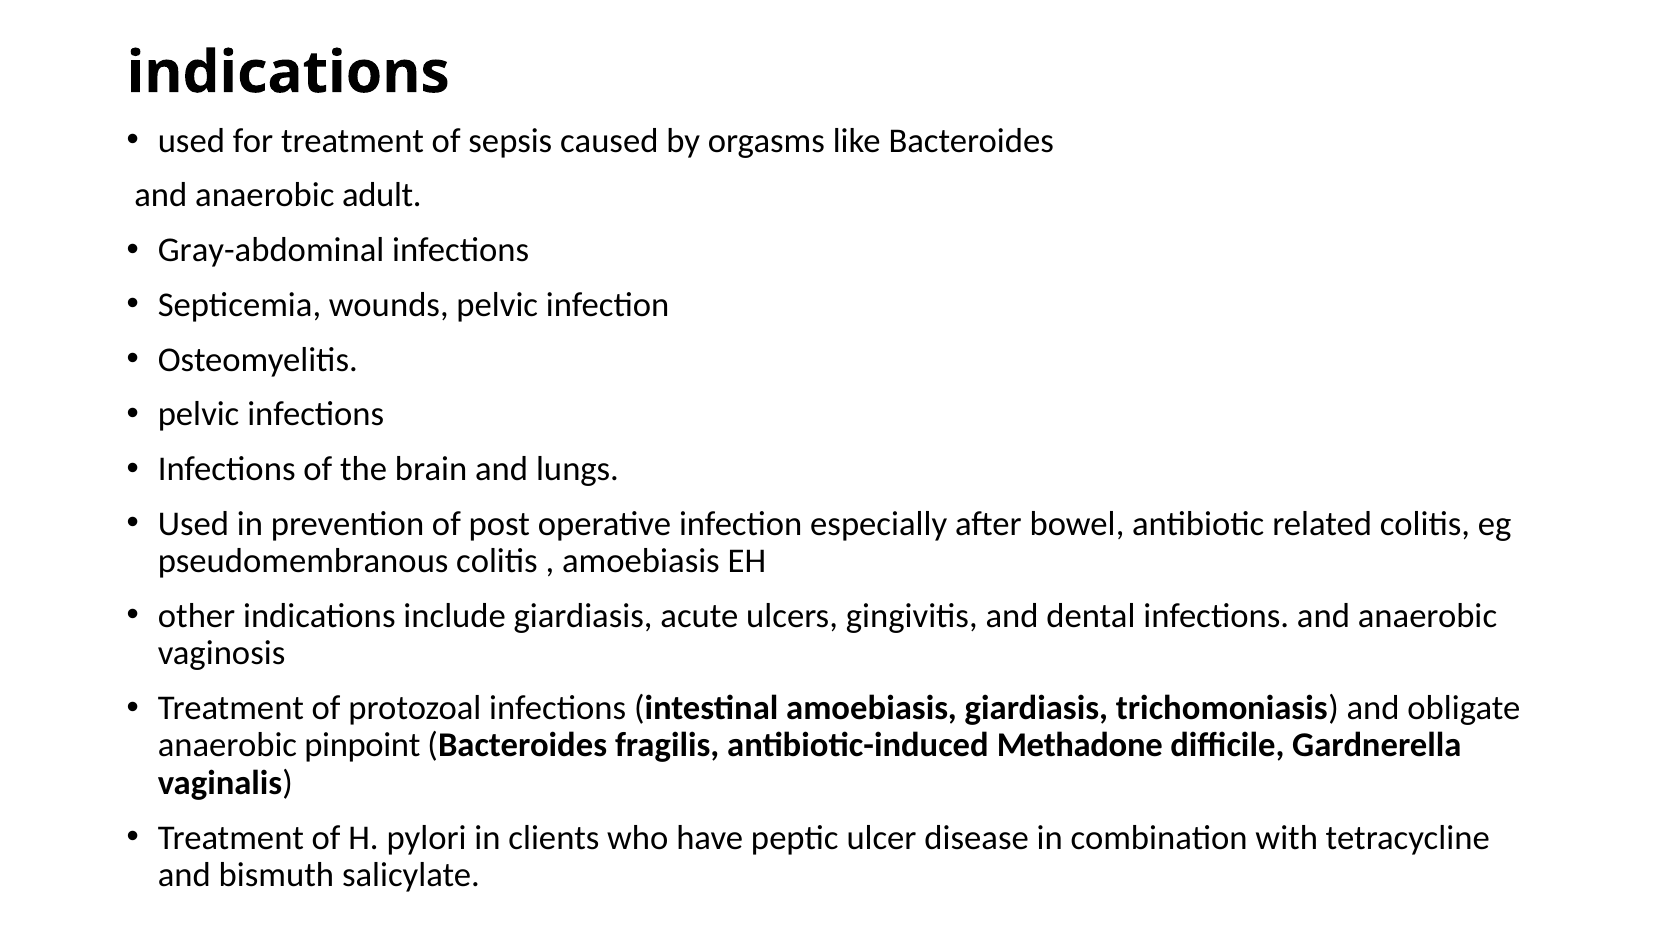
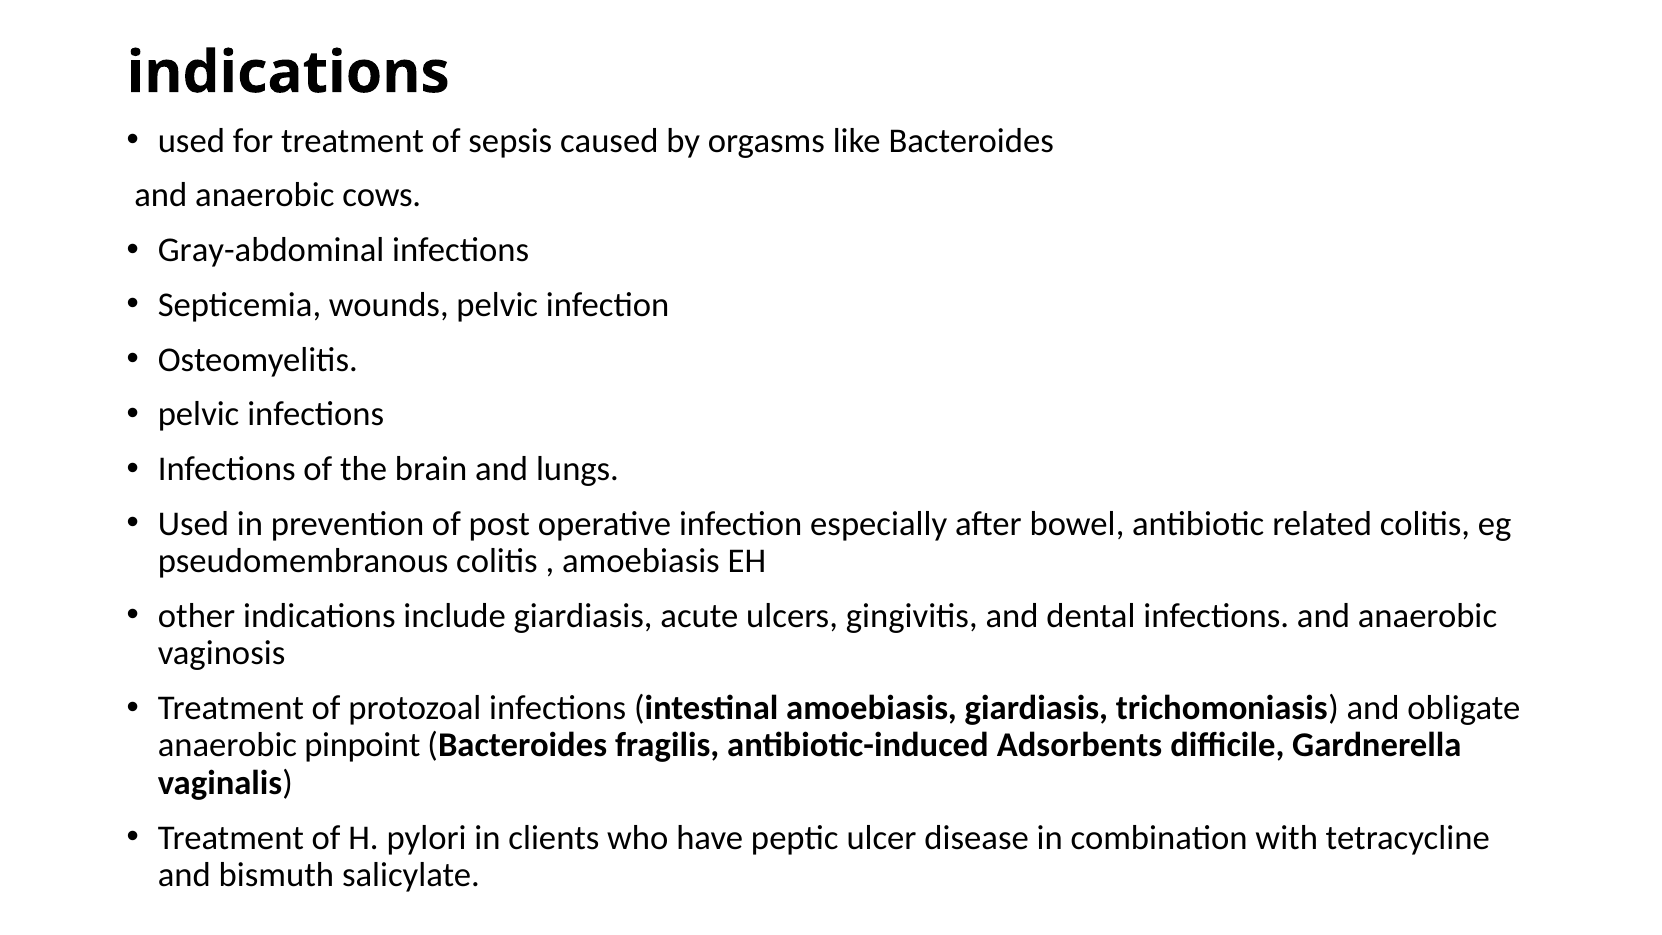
adult: adult -> cows (382, 195)
Methadone: Methadone -> Adsorbents (1080, 745)
